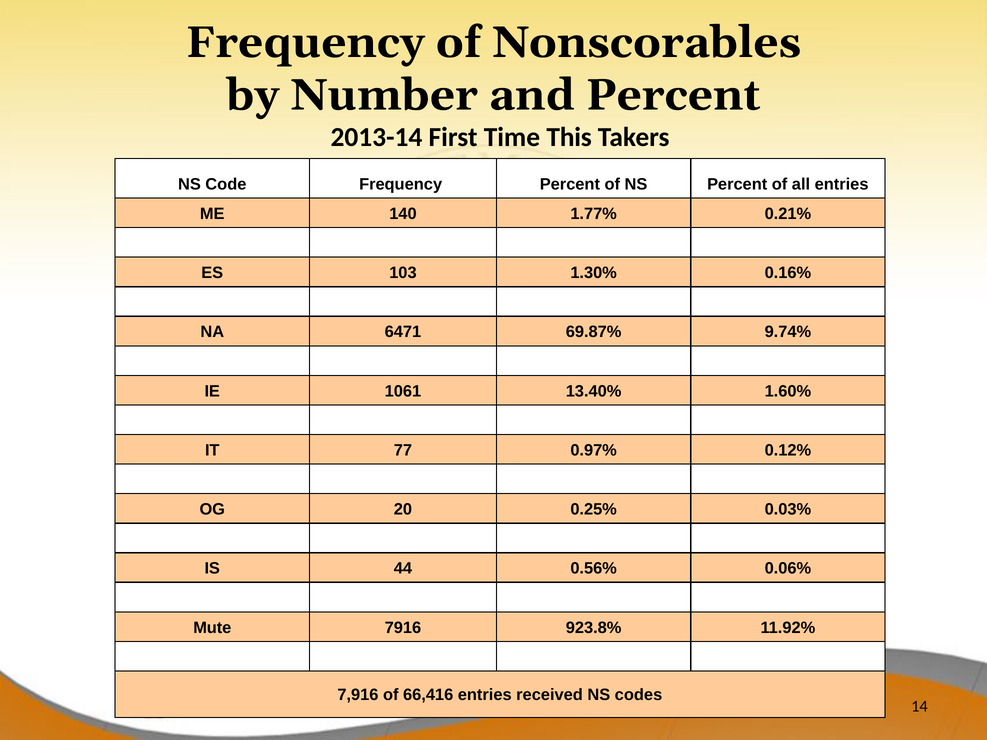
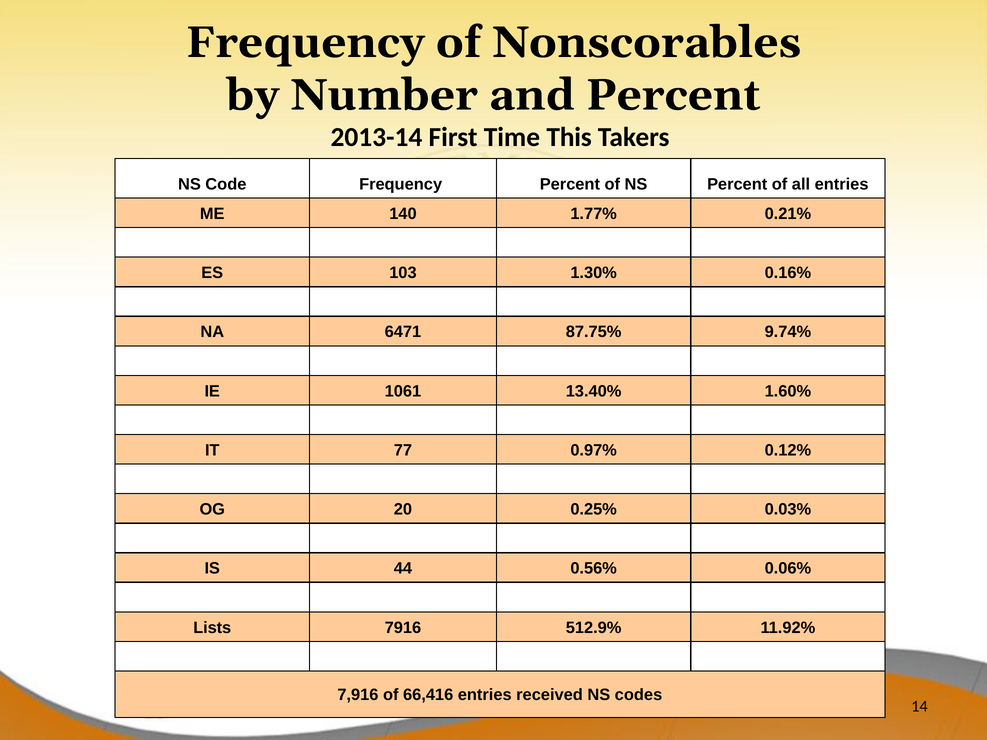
69.87%: 69.87% -> 87.75% (594, 332)
Mute: Mute -> Lists (212, 628)
923.8%: 923.8% -> 512.9% (594, 628)
